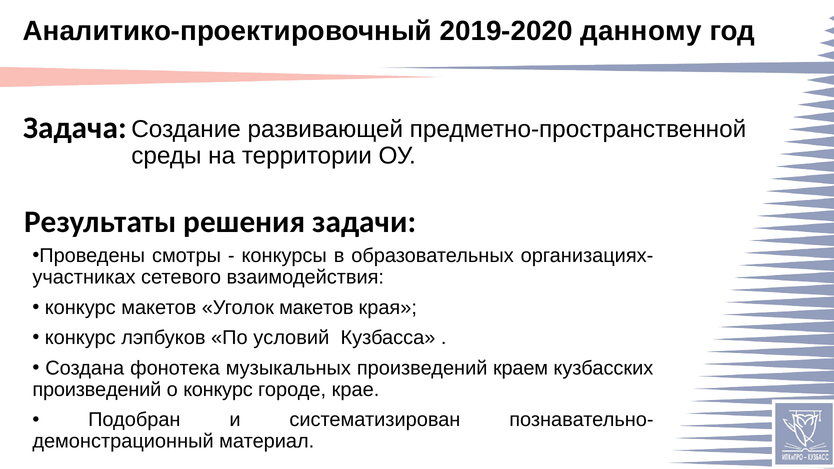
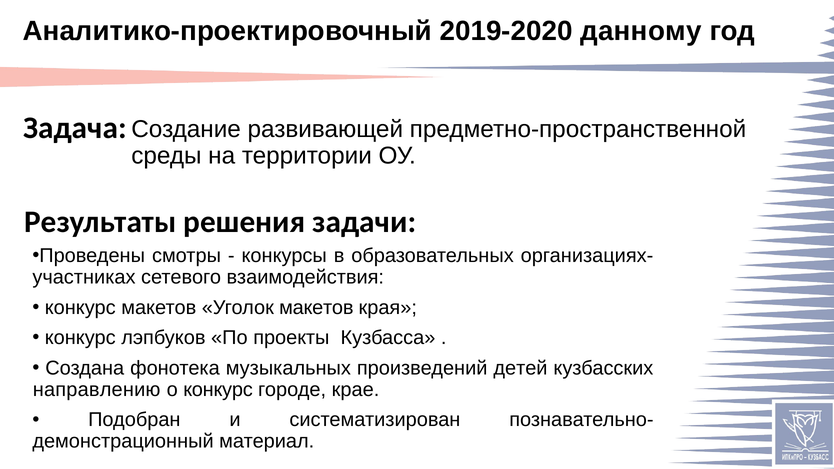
условий: условий -> проекты (291, 338)
краем: краем -> детей (520, 368)
произведений: произведений -> направлению (97, 390)
